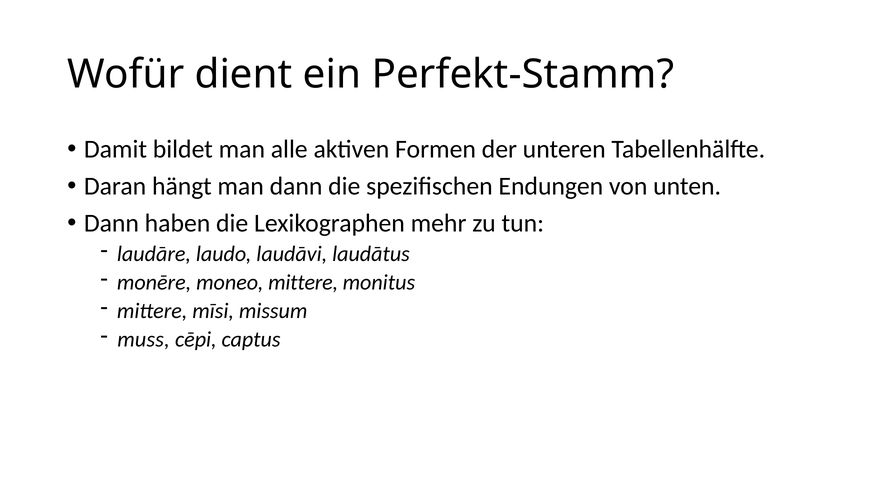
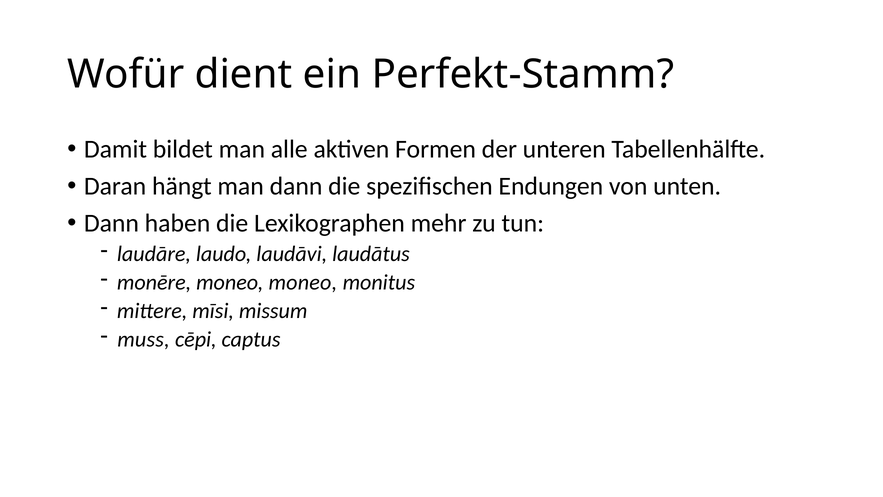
moneo mittere: mittere -> moneo (303, 282)
